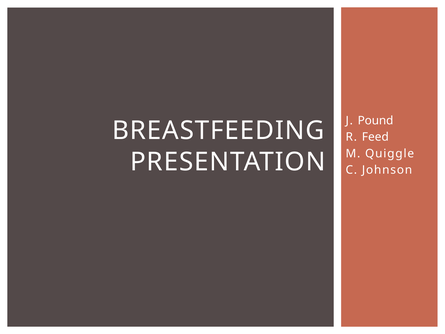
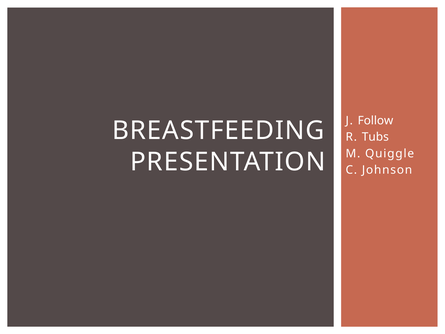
Pound: Pound -> Follow (376, 121)
Feed: Feed -> Tubs (375, 137)
